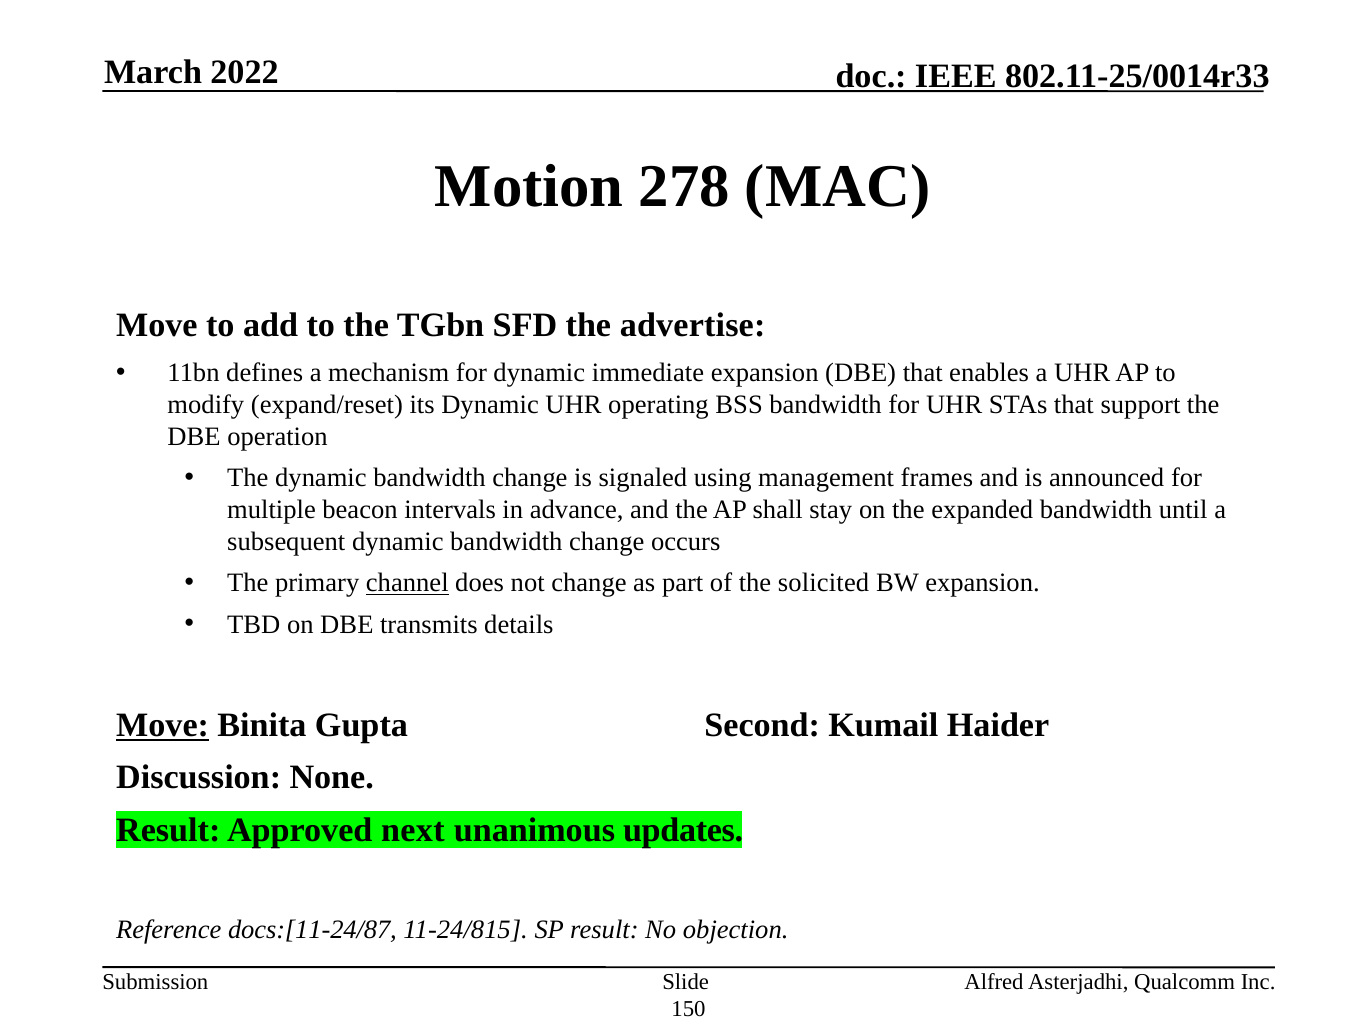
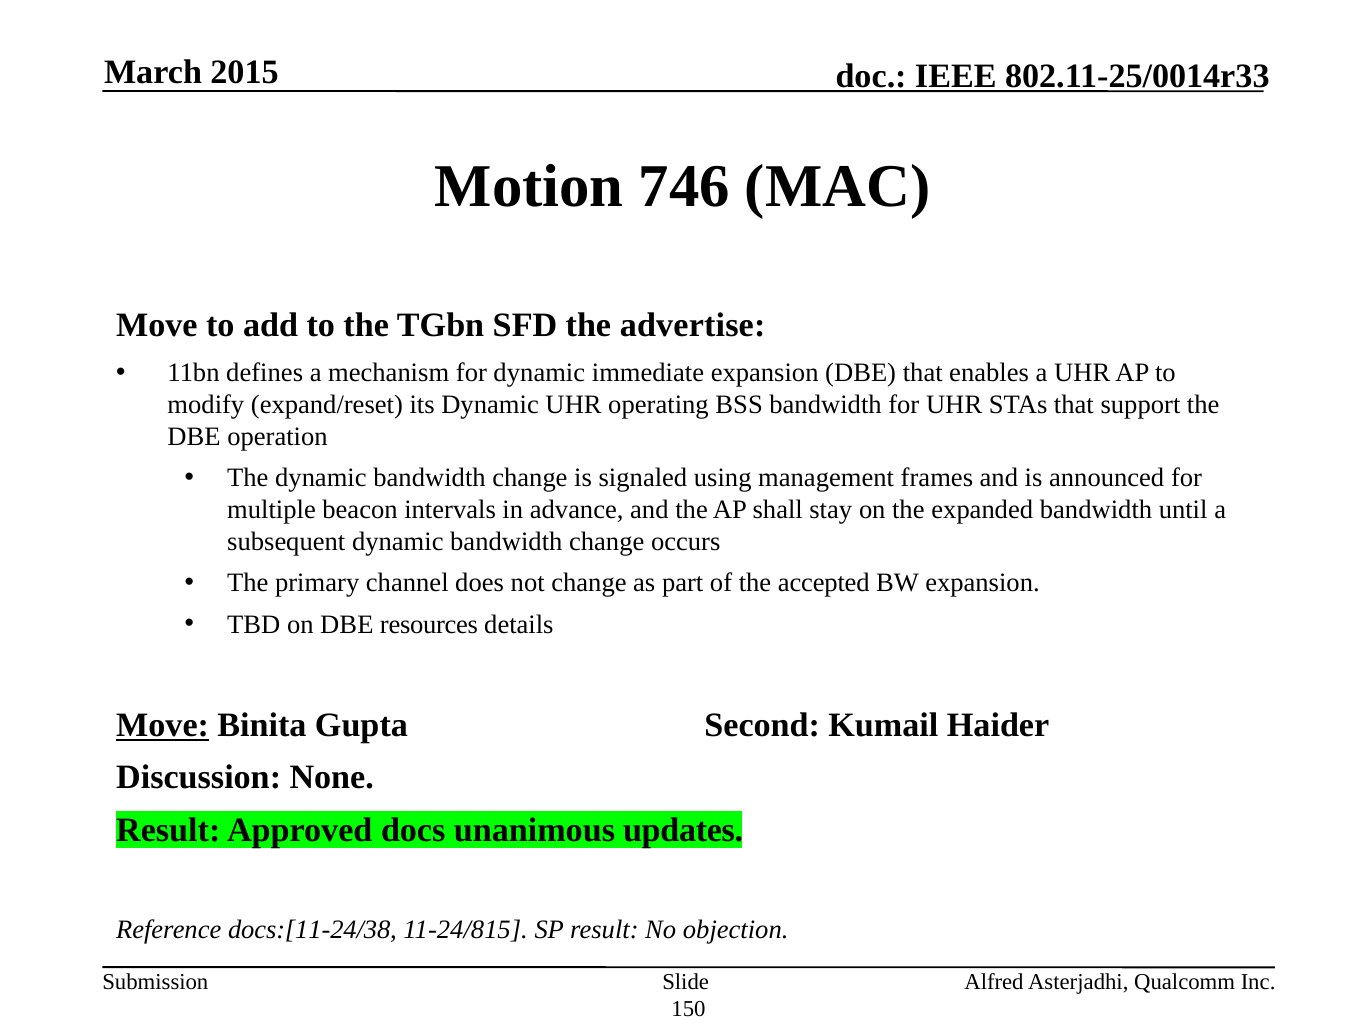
2022: 2022 -> 2015 (245, 72)
278: 278 -> 746 (684, 186)
channel underline: present -> none (407, 583)
solicited: solicited -> accepted (824, 583)
transmits: transmits -> resources (429, 625)
next: next -> docs (413, 830)
docs:[11-24/87: docs:[11-24/87 -> docs:[11-24/38 (312, 930)
